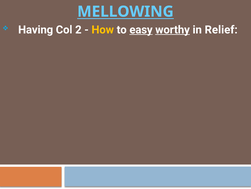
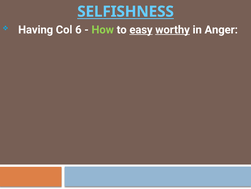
MELLOWING: MELLOWING -> SELFISHNESS (126, 12)
2: 2 -> 6 (78, 30)
How colour: yellow -> light green (103, 30)
Relief: Relief -> Anger (221, 30)
